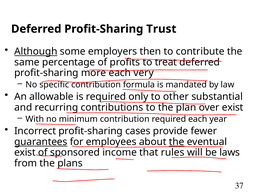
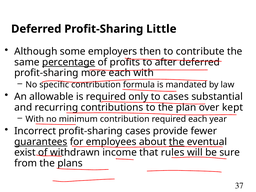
Trust: Trust -> Little (161, 29)
Although underline: present -> none (36, 51)
percentage underline: none -> present (69, 62)
treat: treat -> after (166, 62)
each very: very -> with (144, 73)
to other: other -> cases (176, 97)
over exist: exist -> kept (233, 107)
sponsored: sponsored -> withdrawn (75, 153)
laws: laws -> sure (230, 153)
